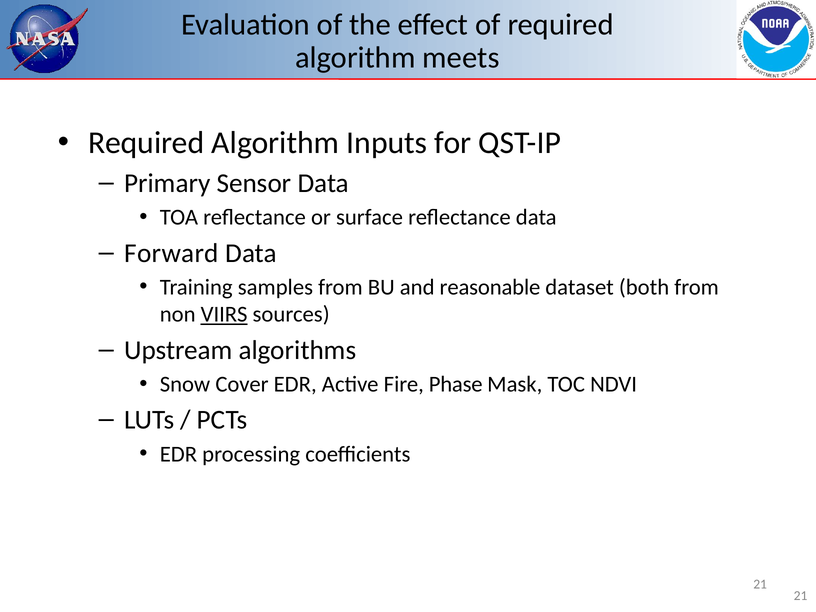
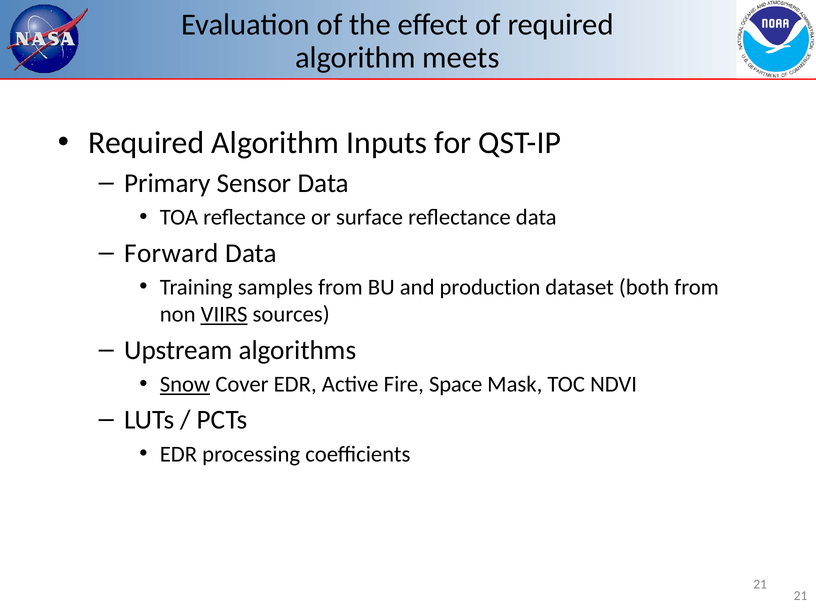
reasonable: reasonable -> production (490, 287)
Snow underline: none -> present (185, 384)
Phase: Phase -> Space (456, 384)
